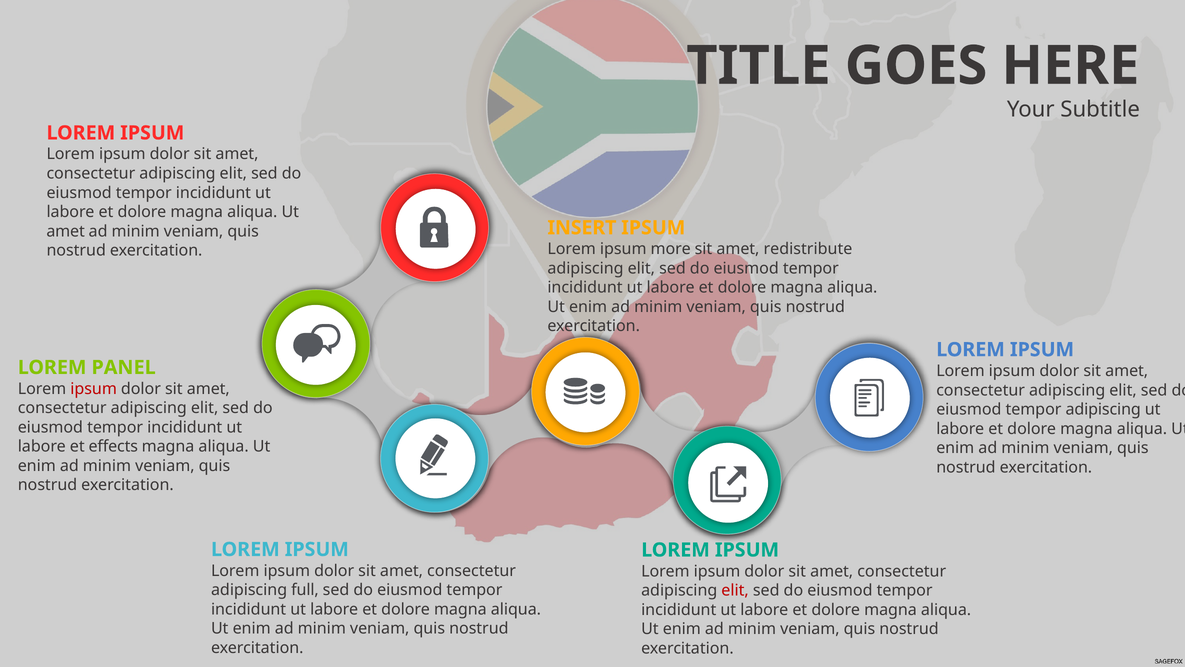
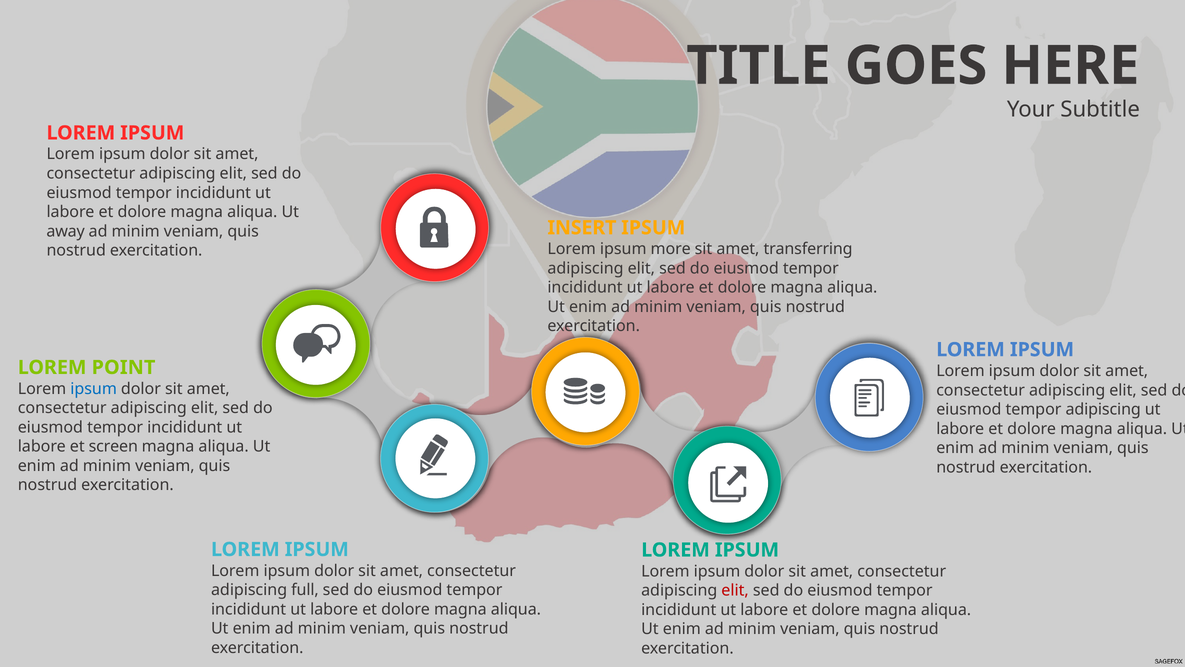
amet: amet -> away (66, 231)
redistribute: redistribute -> transferring (808, 249)
PANEL: PANEL -> POINT (123, 367)
ipsum colour: red -> blue (94, 388)
effects: effects -> screen (113, 446)
